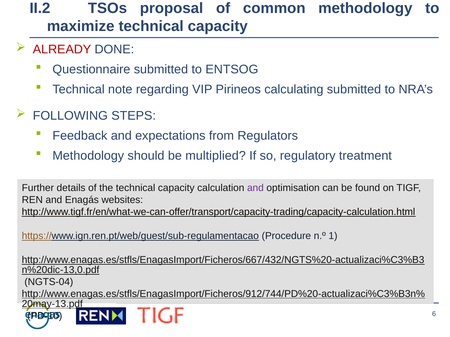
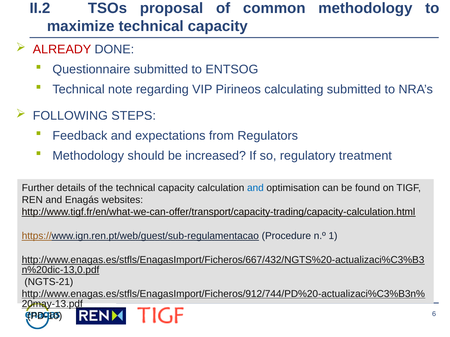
multiplied: multiplied -> increased (216, 156)
and colour: purple -> blue (255, 188)
NGTS-04: NGTS-04 -> NGTS-21 (49, 282)
